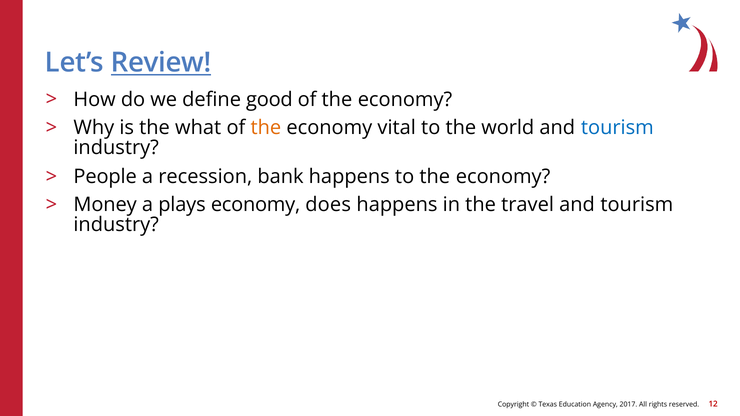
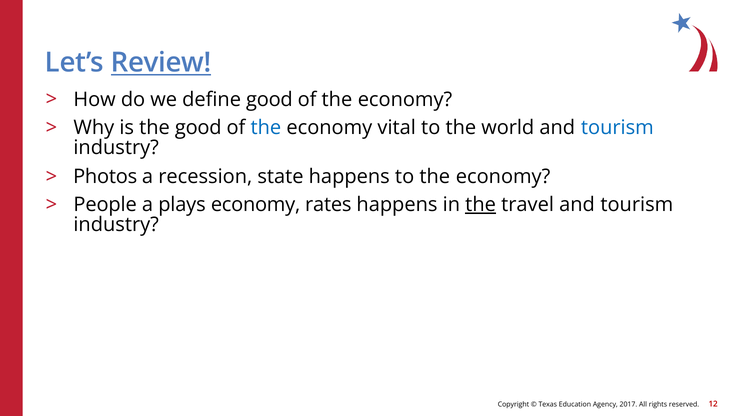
the what: what -> good (198, 128)
the colour: orange -> blue (266, 128)
People: People -> Photos (105, 177)
bank: bank -> state (281, 177)
Money: Money -> People (105, 205)
does: does -> rates (328, 205)
the underline: none -> present (481, 205)
